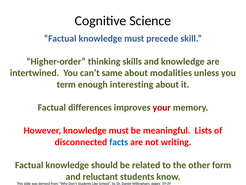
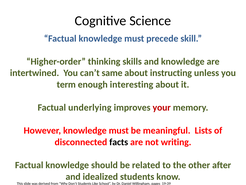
modalities: modalities -> instructing (171, 73)
differences: differences -> underlying (90, 107)
facts colour: blue -> black (119, 142)
form: form -> after (222, 165)
reluctant: reluctant -> idealized (100, 176)
